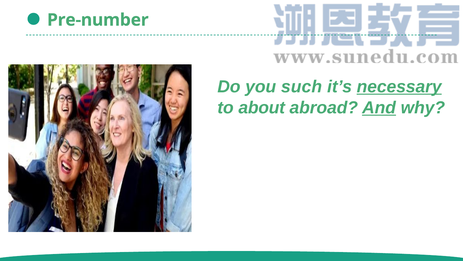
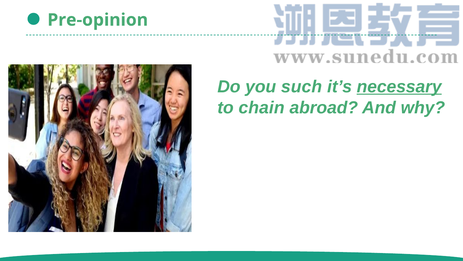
Pre-number: Pre-number -> Pre-opinion (98, 20)
about: about -> chain (262, 107)
And underline: present -> none (379, 107)
